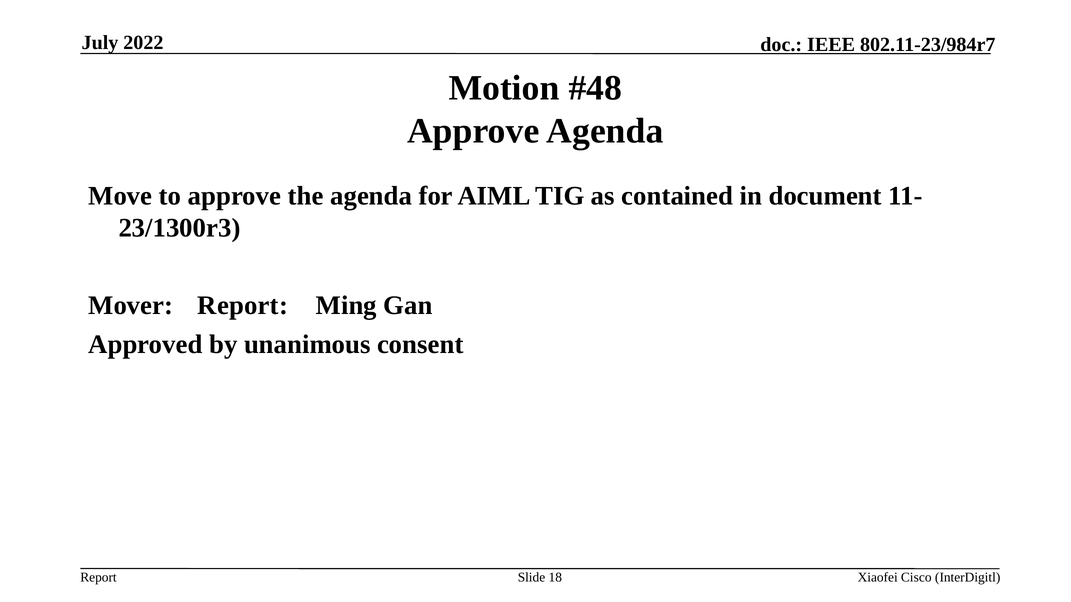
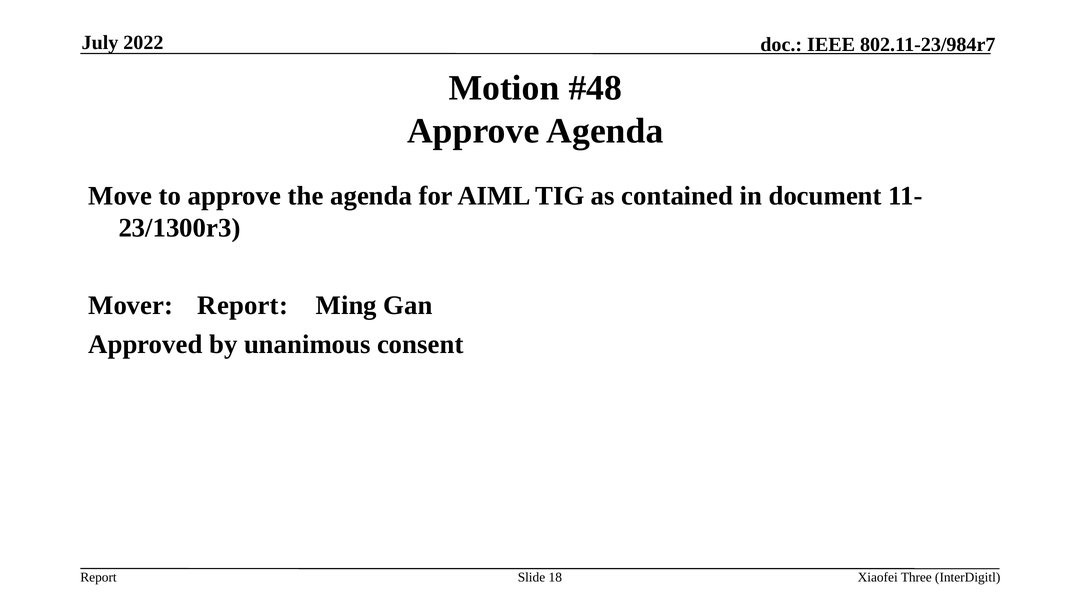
Cisco: Cisco -> Three (916, 578)
